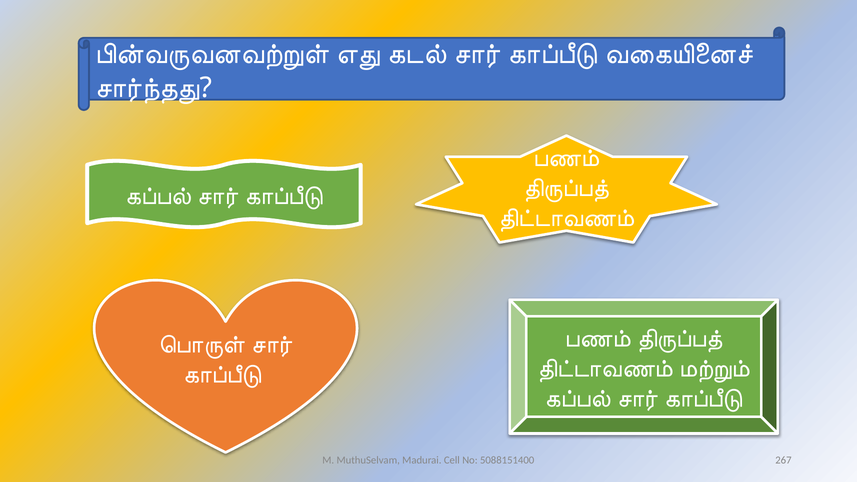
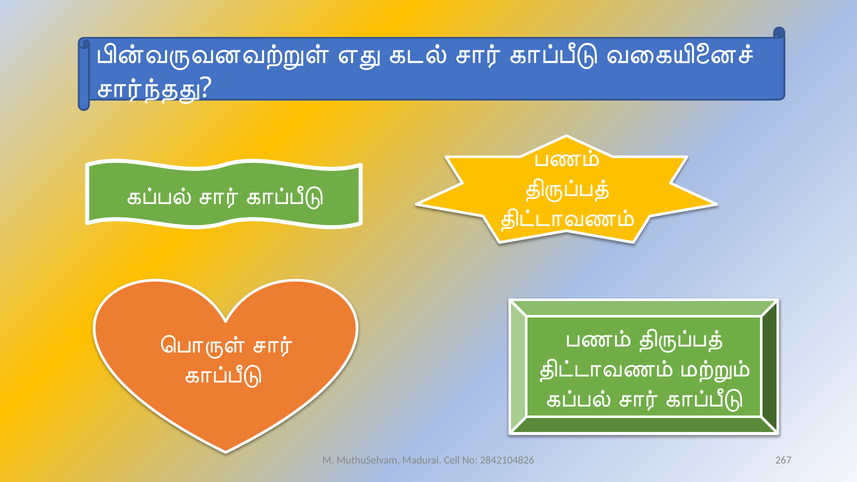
5088151400: 5088151400 -> 2842104826 (507, 460)
